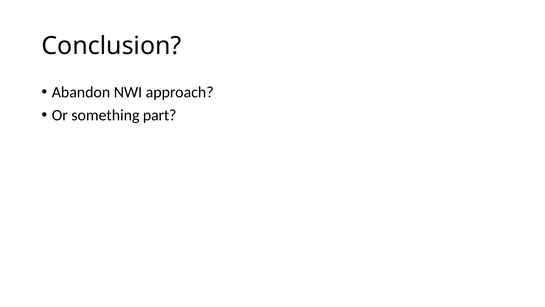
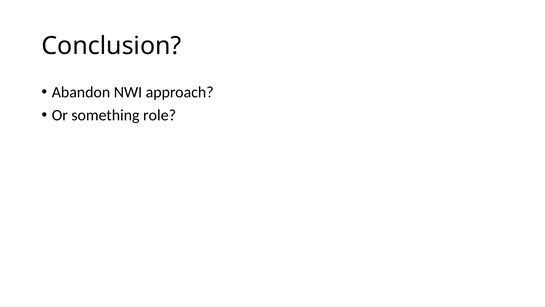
part: part -> role (160, 115)
